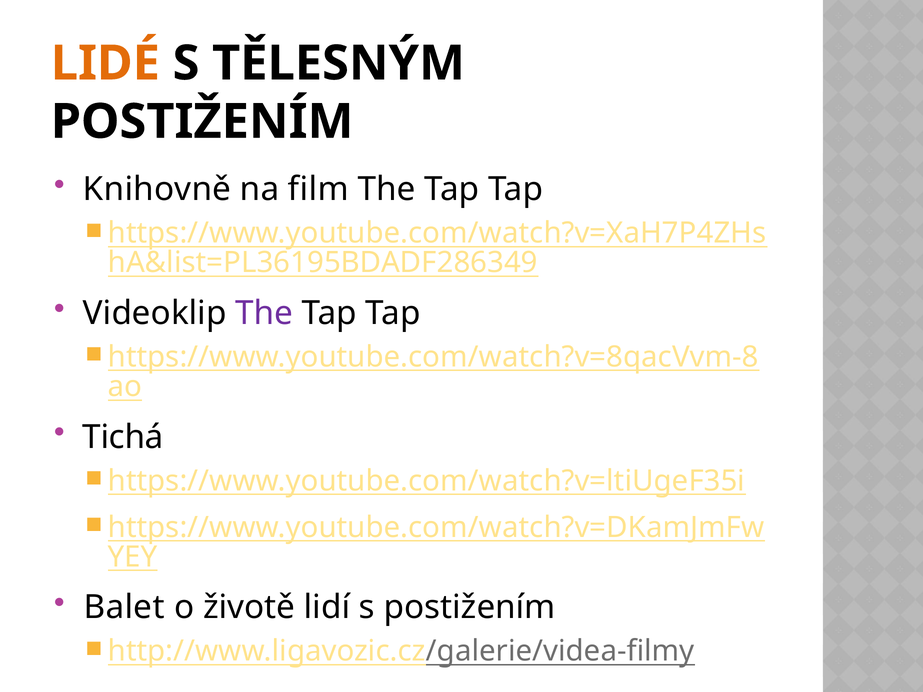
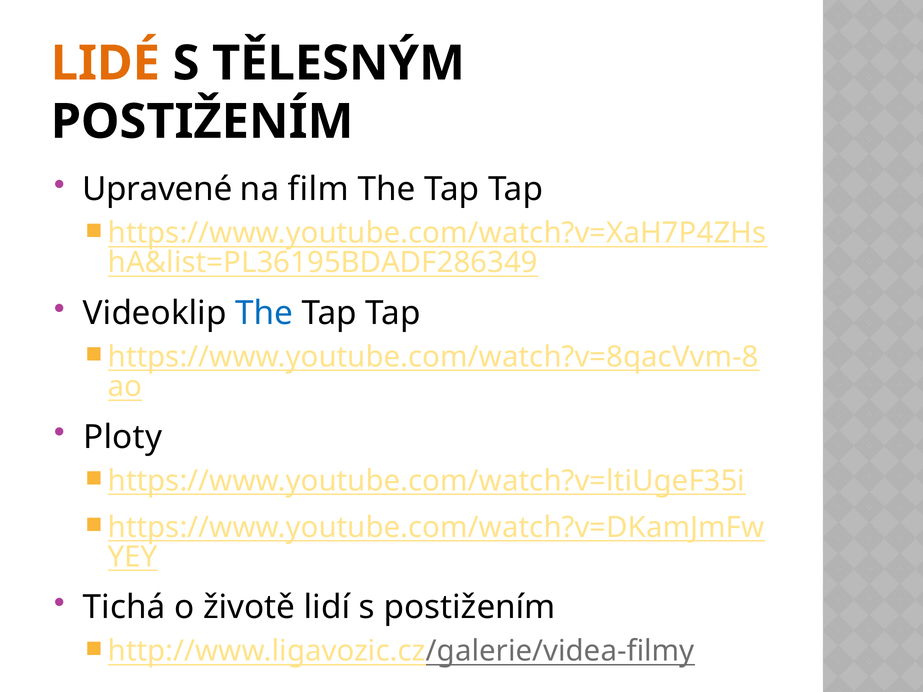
Knihovně: Knihovně -> Upravené (157, 189)
The colour: purple -> blue (264, 313)
Tichá: Tichá -> Ploty (123, 437)
Balet: Balet -> Tichá (124, 608)
